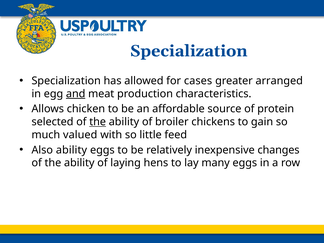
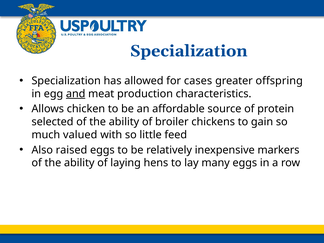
arranged: arranged -> offspring (279, 81)
the underline: present -> none (98, 122)
Also ability: ability -> raised (71, 150)
changes: changes -> markers (278, 150)
